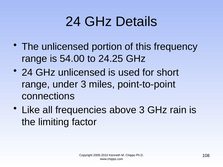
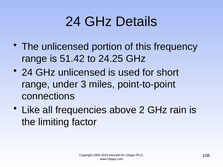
54.00: 54.00 -> 51.42 (72, 59)
above 3: 3 -> 2 (142, 110)
